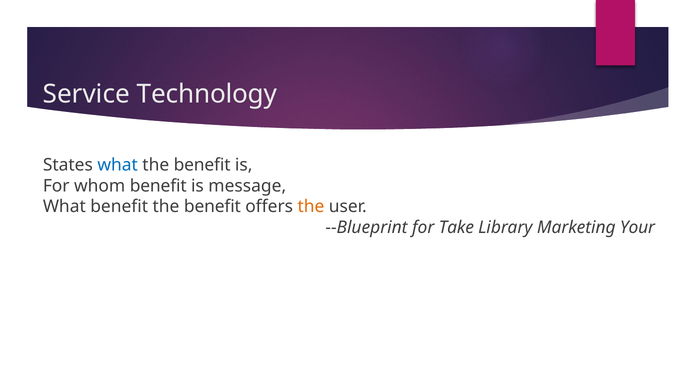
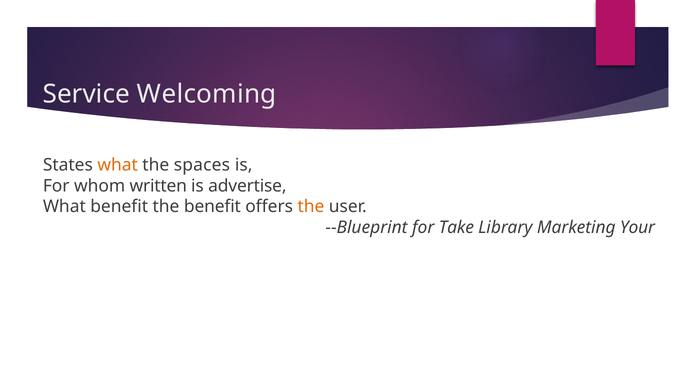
Technology: Technology -> Welcoming (207, 94)
what colour: blue -> orange (118, 165)
benefit: benefit -> spaces (202, 165)
whom benefit: benefit -> written (158, 186)
message: message -> advertise (247, 186)
